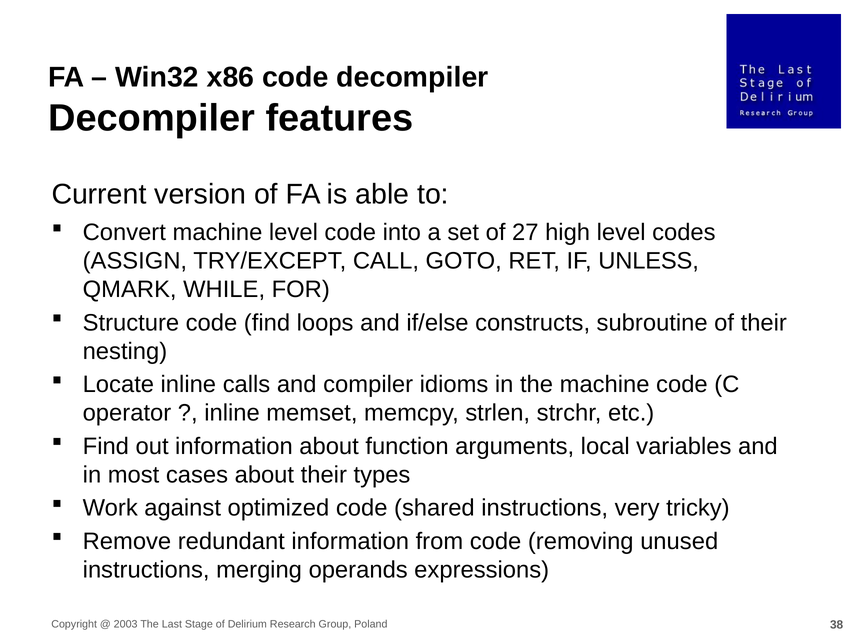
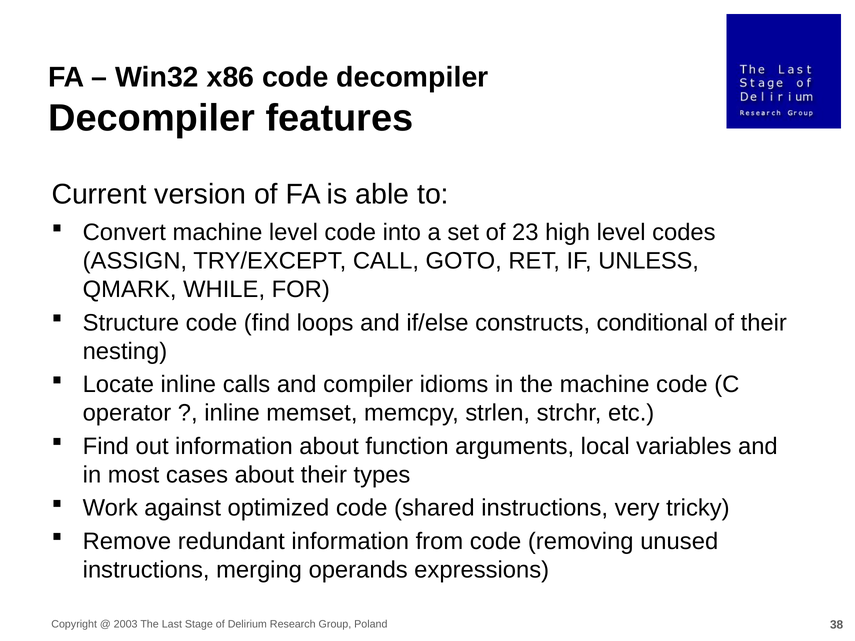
27: 27 -> 23 (525, 233)
subroutine: subroutine -> conditional (652, 323)
